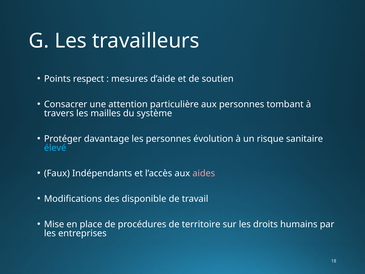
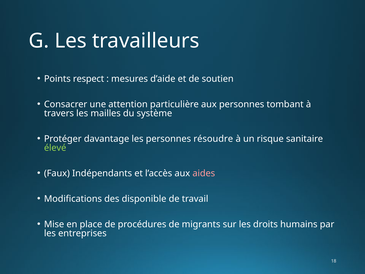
évolution: évolution -> résoudre (213, 139)
élevé colour: light blue -> light green (55, 148)
territoire: territoire -> migrants (201, 224)
